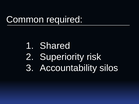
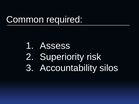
Shared: Shared -> Assess (55, 46)
